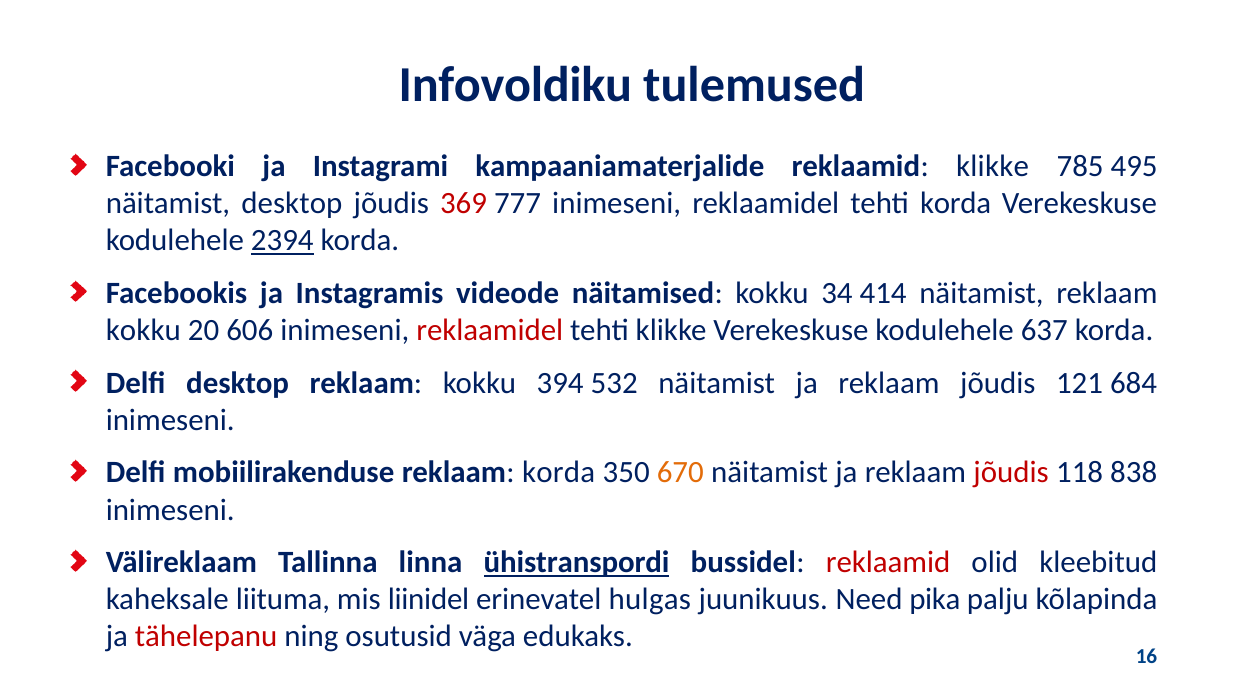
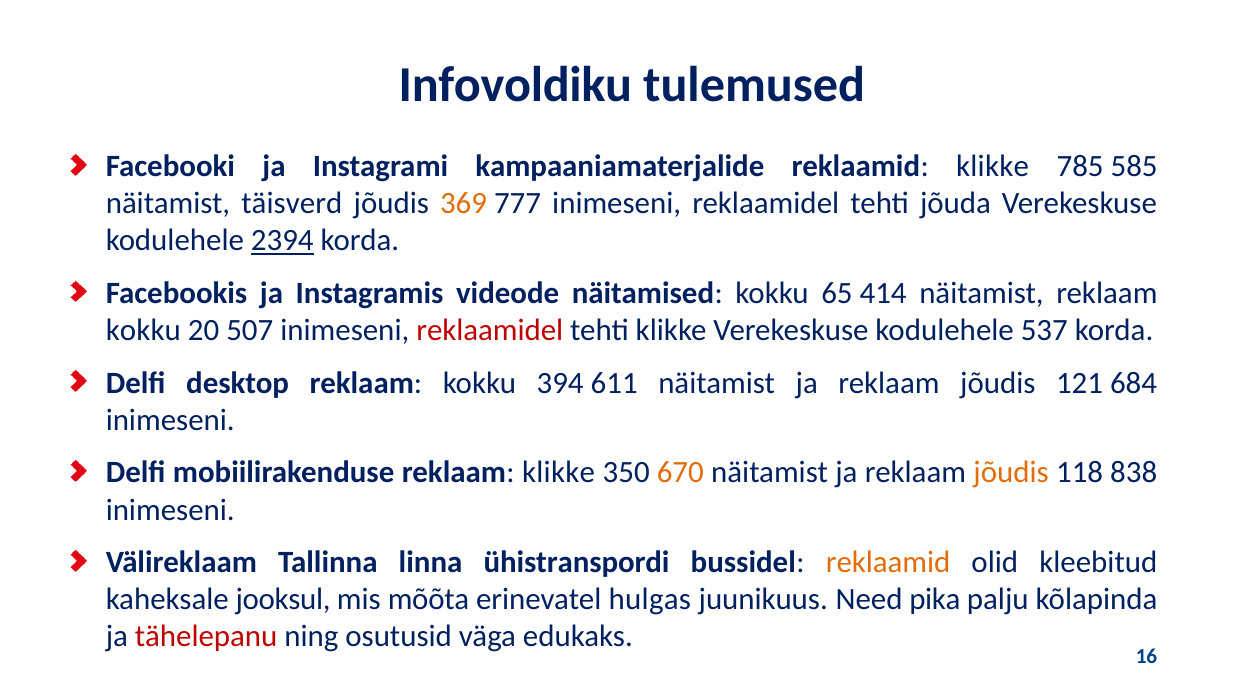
495: 495 -> 585 (1134, 166)
näitamist desktop: desktop -> täisverd (292, 203)
369 colour: red -> orange (464, 203)
tehti korda: korda -> jõuda (955, 203)
34: 34 -> 65 (837, 293)
606: 606 -> 507 (250, 330)
637: 637 -> 537 (1044, 330)
532: 532 -> 611 (614, 383)
reklaam korda: korda -> klikke (559, 473)
jõudis colour: red -> orange (1011, 473)
ühistranspordi underline: present -> none (577, 562)
reklaamid colour: red -> orange (888, 562)
liituma: liituma -> jooksul (283, 599)
liinidel: liinidel -> mõõta (429, 599)
